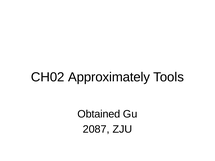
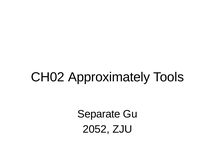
Obtained: Obtained -> Separate (99, 114)
2087: 2087 -> 2052 (96, 129)
